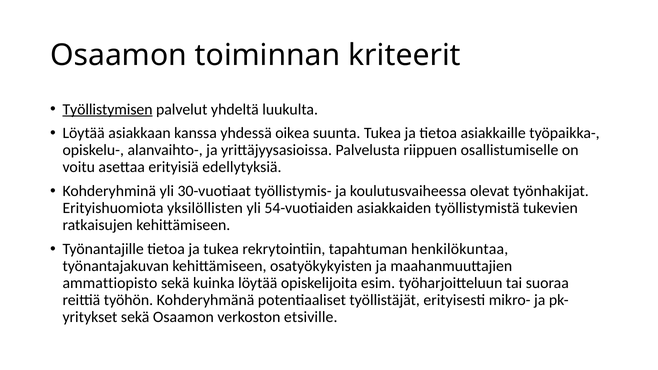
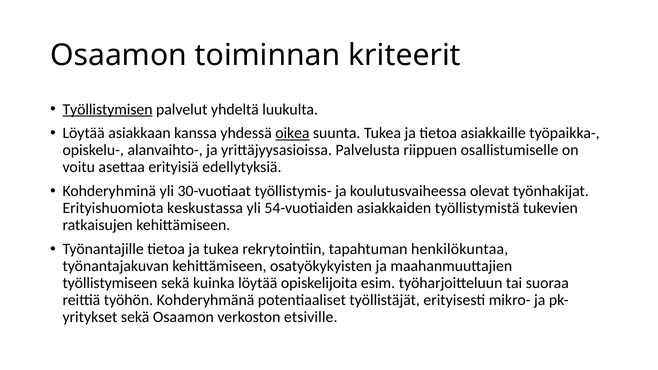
oikea underline: none -> present (292, 133)
yksilöllisten: yksilöllisten -> keskustassa (205, 208)
ammattiopisto: ammattiopisto -> työllistymiseen (110, 283)
